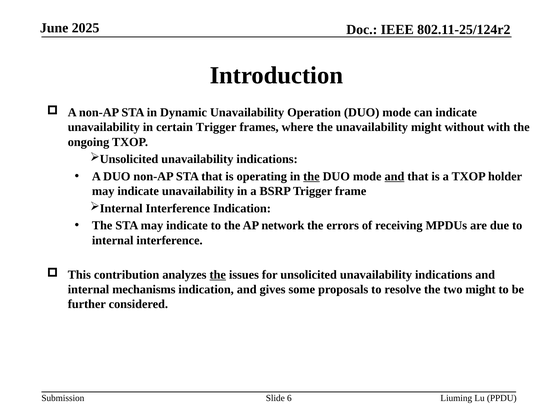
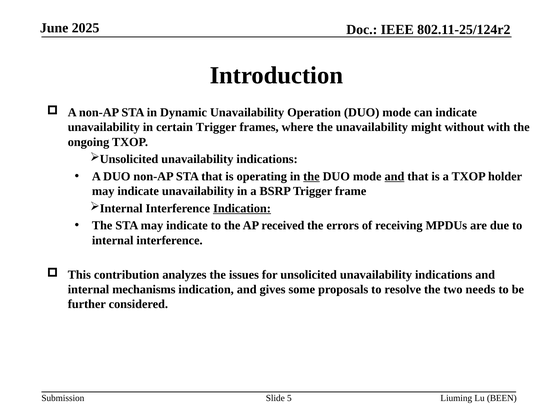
Indication underline: none -> present (242, 208)
network: network -> received (283, 225)
the underline: present -> none (218, 275)
two might: might -> needs (480, 289)
6: 6 -> 5 (289, 398)
PPDU: PPDU -> BEEN (502, 398)
